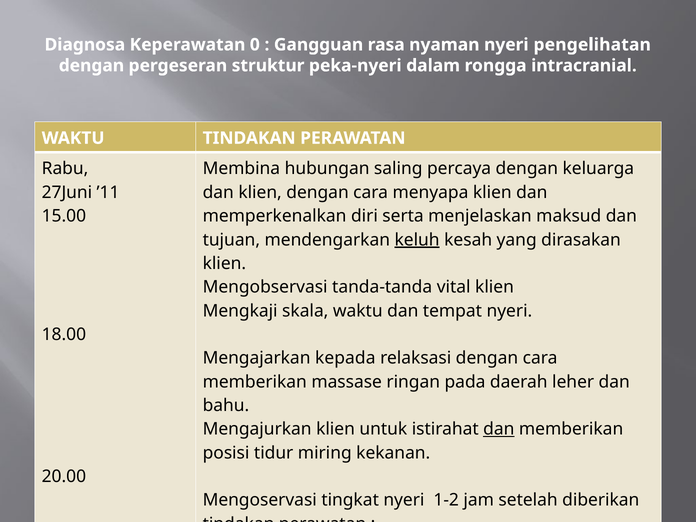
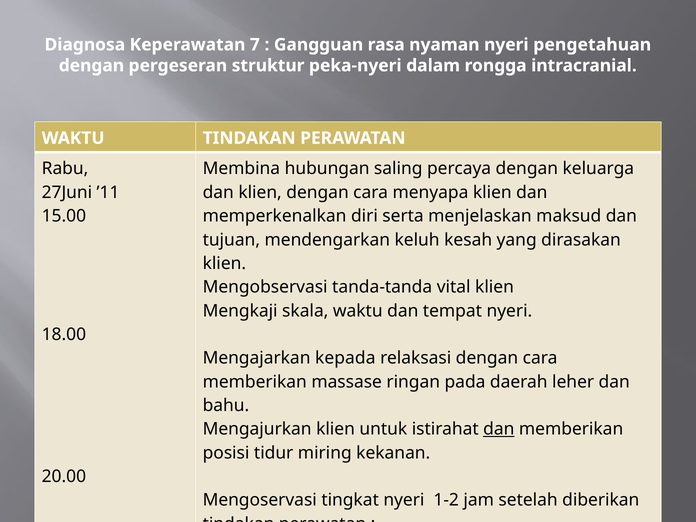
0: 0 -> 7 (255, 45)
pengelihatan: pengelihatan -> pengetahuan (592, 45)
keluh underline: present -> none (417, 240)
